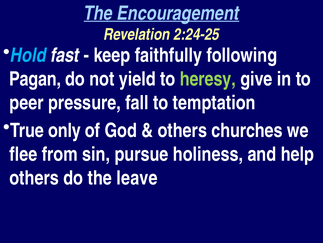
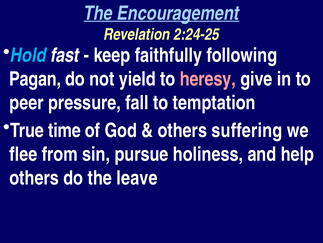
heresy colour: light green -> pink (208, 79)
only: only -> time (64, 130)
churches: churches -> suffering (247, 130)
